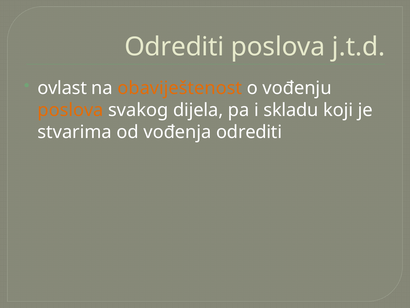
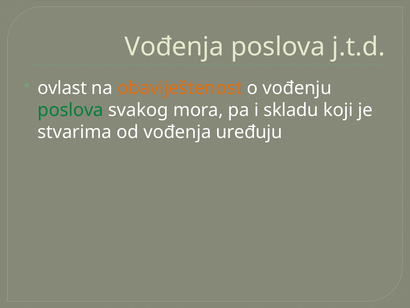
Odrediti: Odrediti -> Vođenja (174, 47)
poslova colour: orange -> green (71, 110)
dijela: dijela -> mora (198, 110)
vođenja odrediti: odrediti -> uređuju (249, 132)
